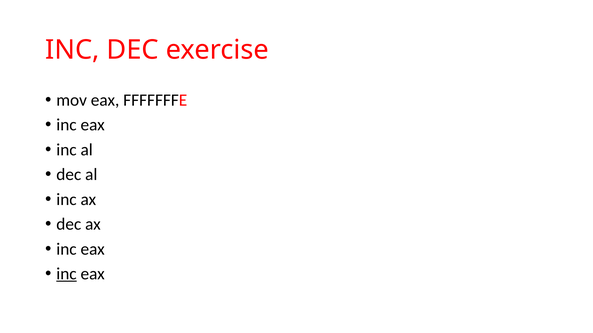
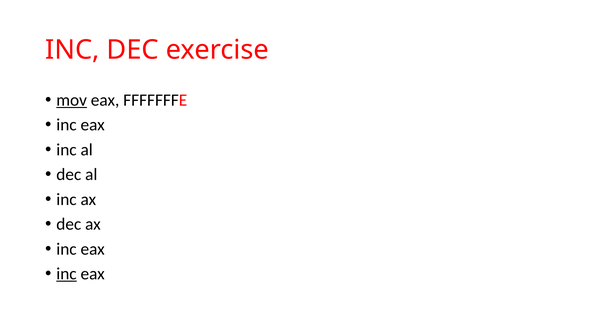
mov underline: none -> present (72, 100)
